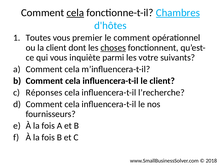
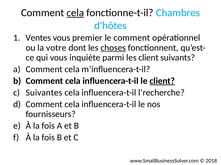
Chambres underline: present -> none (178, 13)
Toutes: Toutes -> Ventes (38, 38)
la client: client -> votre (56, 48)
les votre: votre -> client (149, 58)
client underline: none -> present (162, 81)
Réponses: Réponses -> Suivantes (44, 93)
